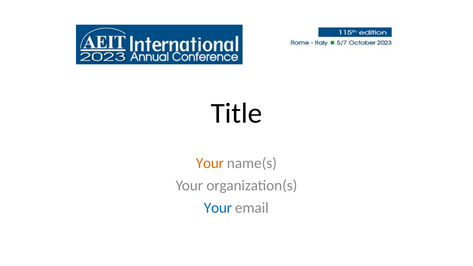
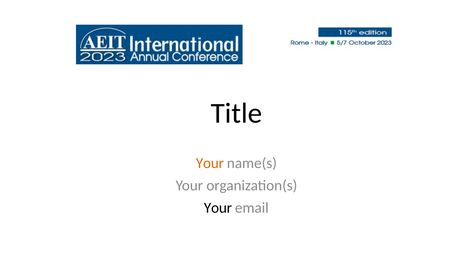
Your colour: blue -> black (218, 208)
